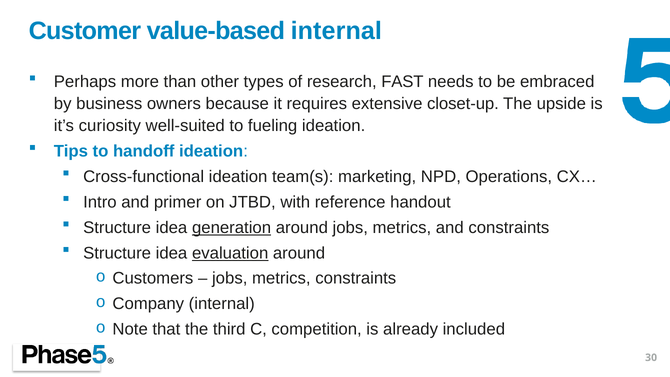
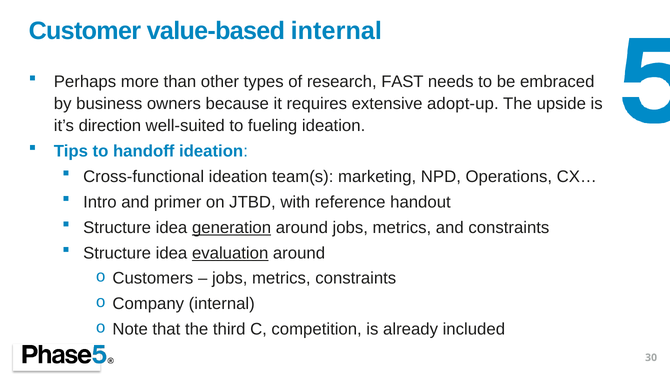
closet-up: closet-up -> adopt-up (463, 104)
curiosity: curiosity -> direction (110, 126)
